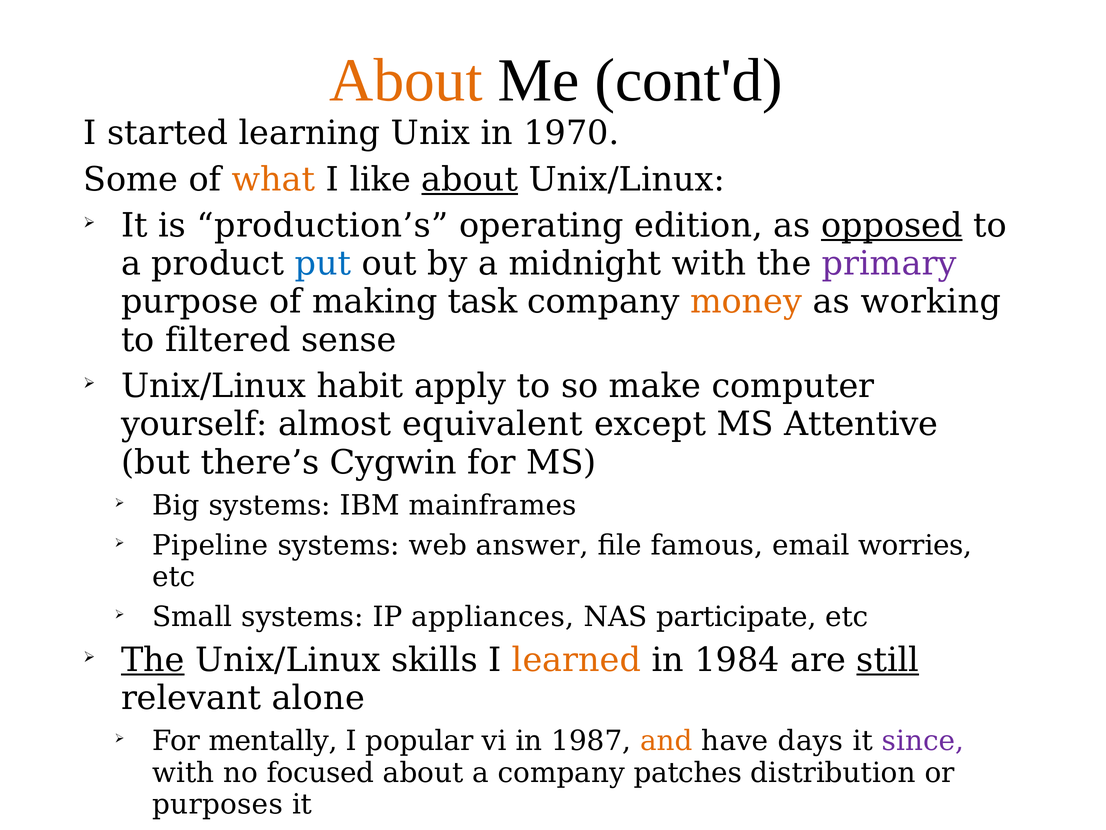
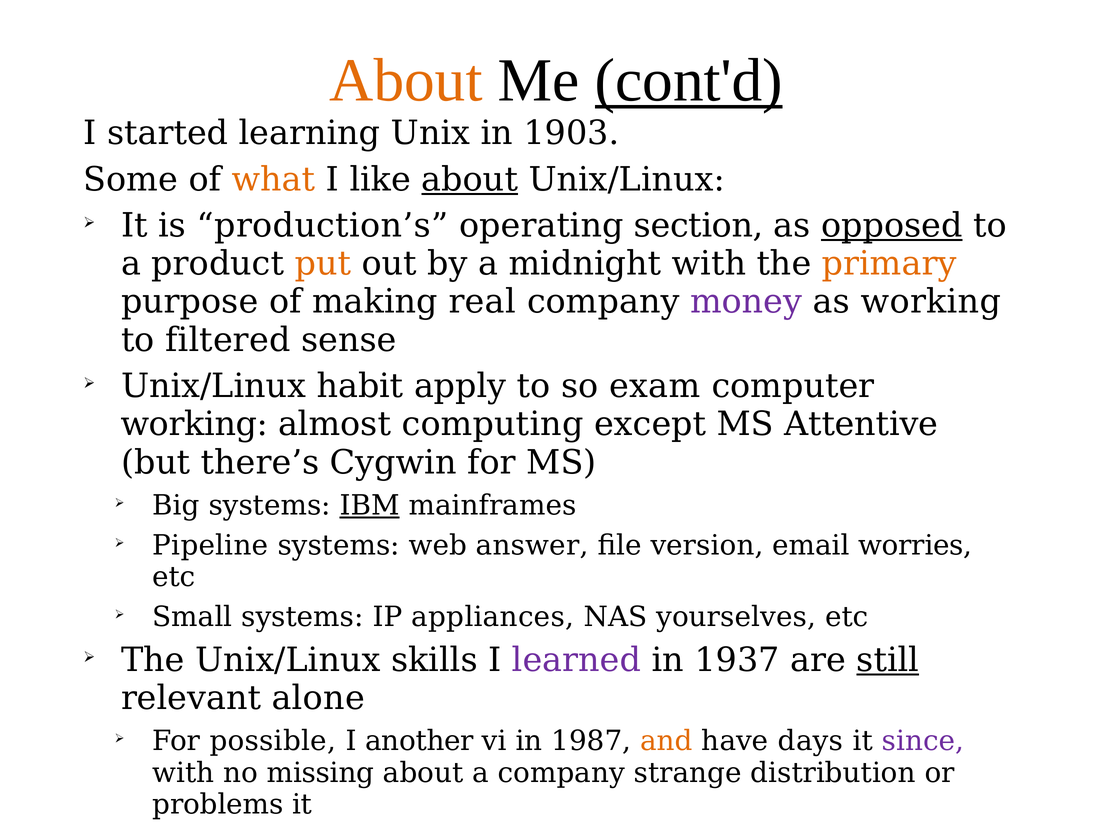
cont'd underline: none -> present (689, 80)
1970: 1970 -> 1903 (571, 133)
edition: edition -> section (699, 225)
put colour: blue -> orange (323, 264)
primary colour: purple -> orange (889, 264)
task: task -> real (482, 302)
money colour: orange -> purple (746, 302)
make: make -> exam (655, 386)
yourself: yourself -> working (194, 424)
equivalent: equivalent -> computing (493, 424)
IBM underline: none -> present (370, 505)
famous: famous -> version (707, 545)
participate: participate -> yourselves (736, 617)
The underline: present -> none (153, 660)
learned colour: orange -> purple (577, 660)
1984: 1984 -> 1937 (737, 660)
mentally: mentally -> possible (273, 741)
popular: popular -> another (419, 741)
focused: focused -> missing (320, 772)
patches: patches -> strange (688, 772)
purposes: purposes -> problems (218, 804)
